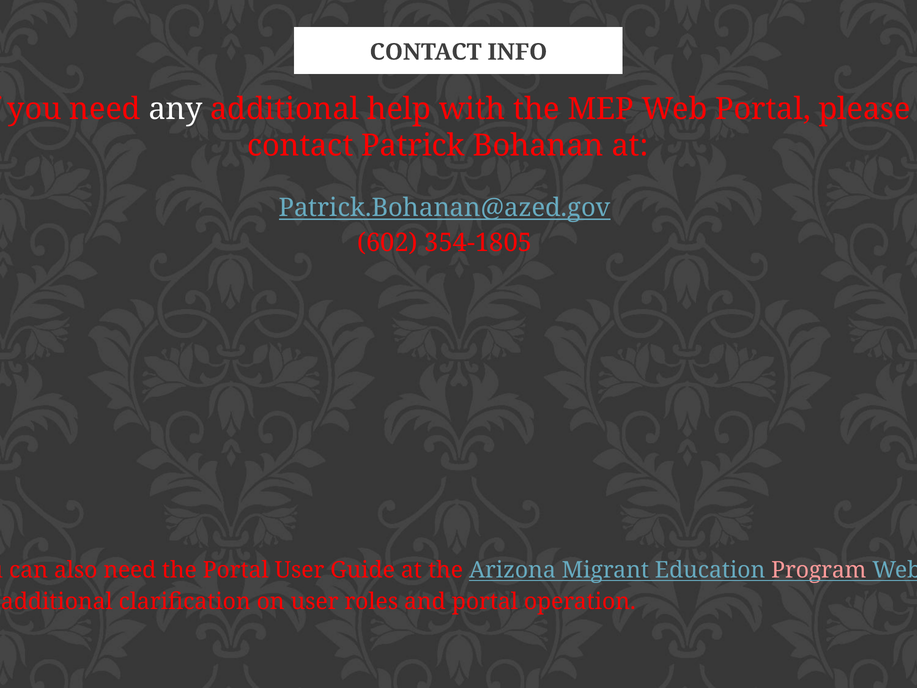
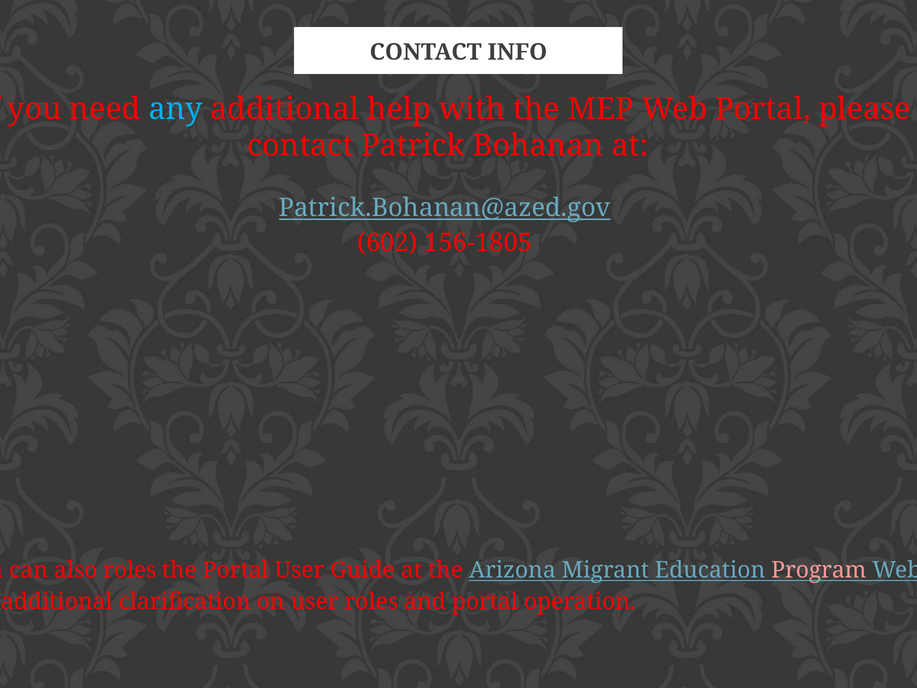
any colour: white -> light blue (176, 109)
354-1805: 354-1805 -> 156-1805 (478, 243)
also need: need -> roles (130, 570)
